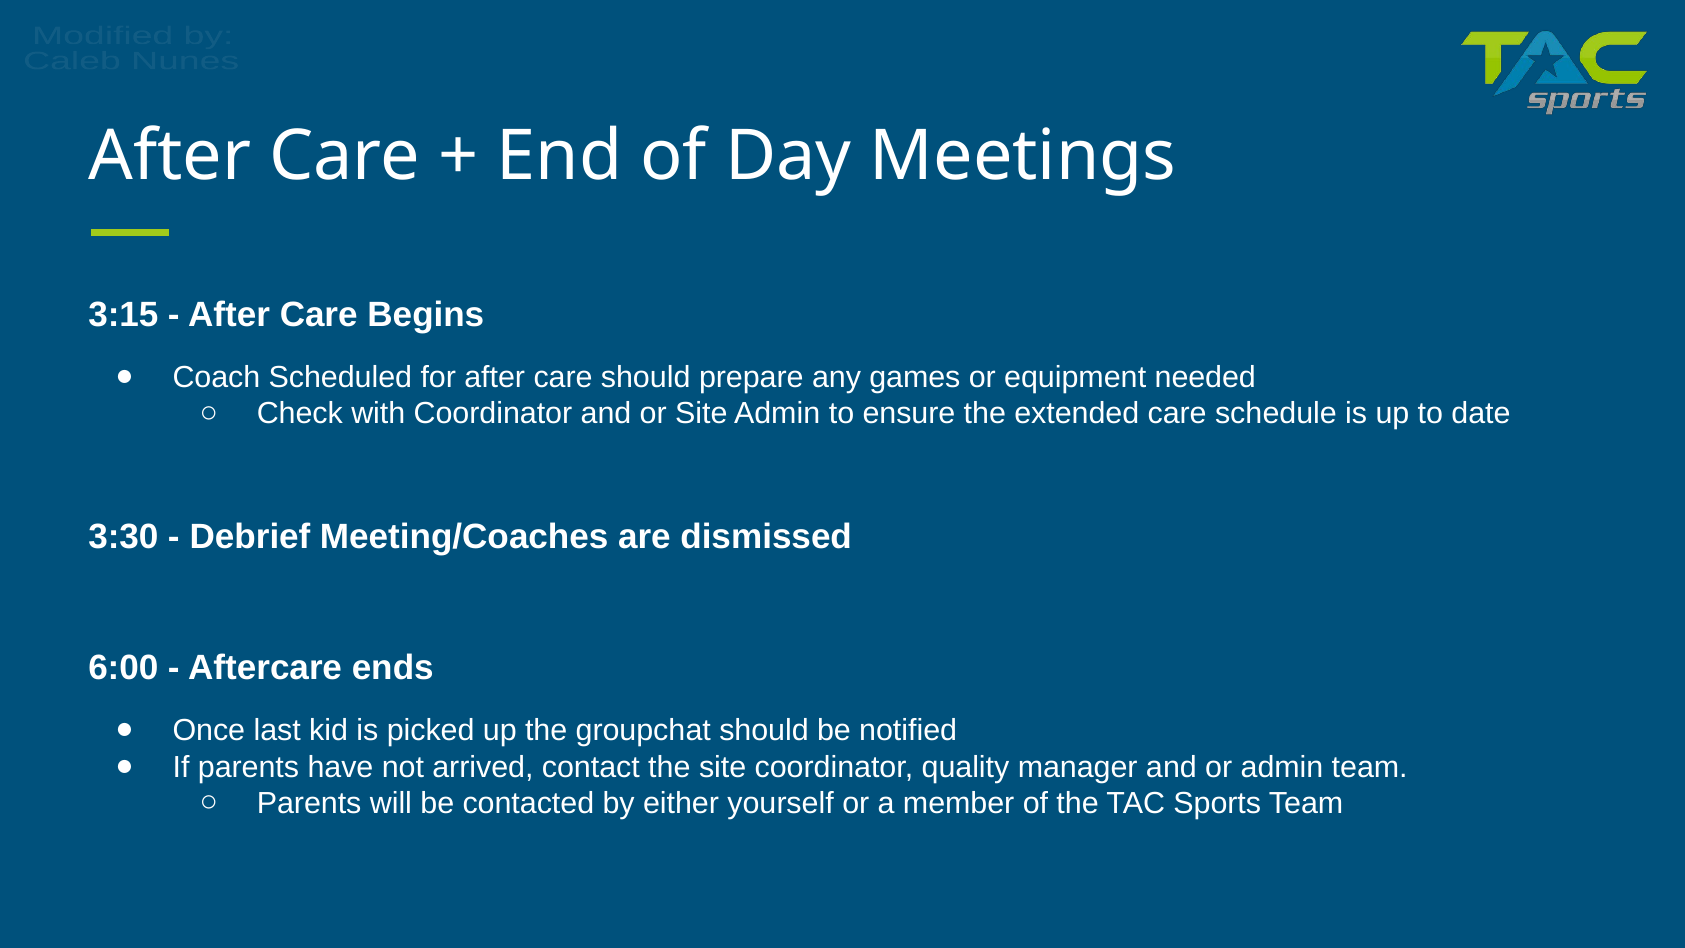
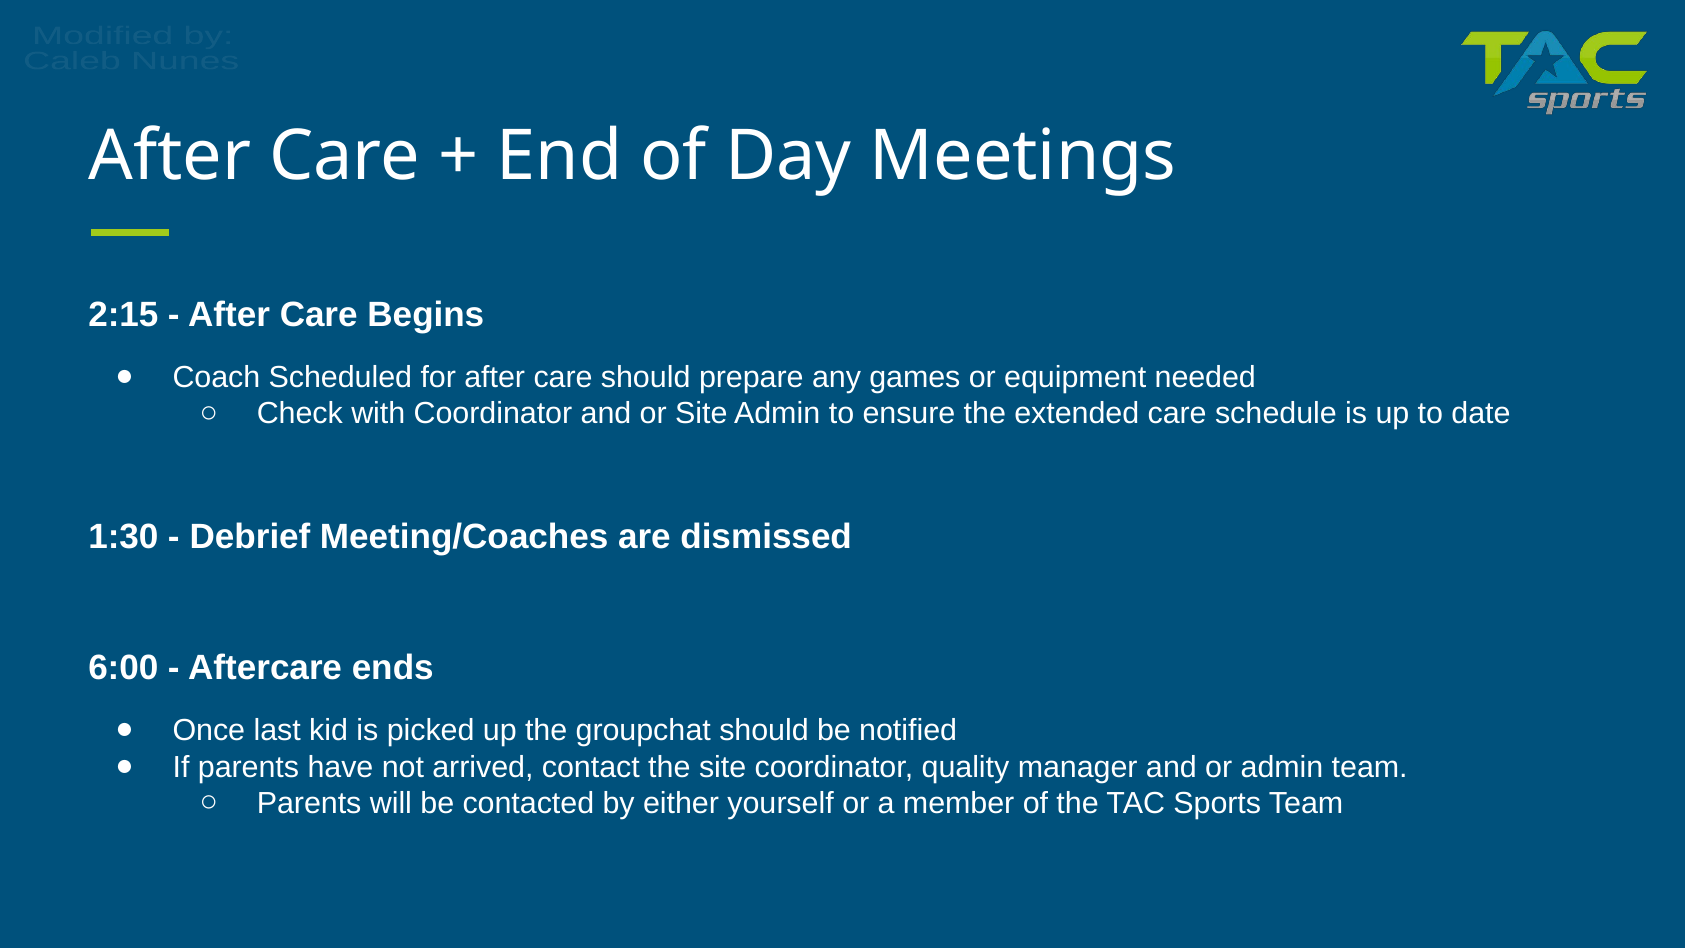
3:15: 3:15 -> 2:15 (123, 315)
3:30: 3:30 -> 1:30 (123, 537)
